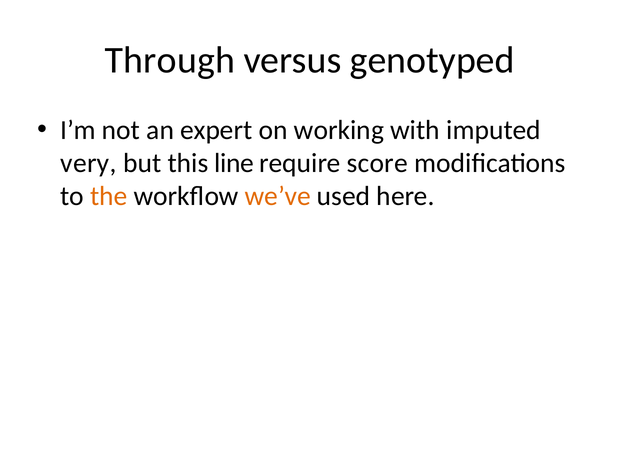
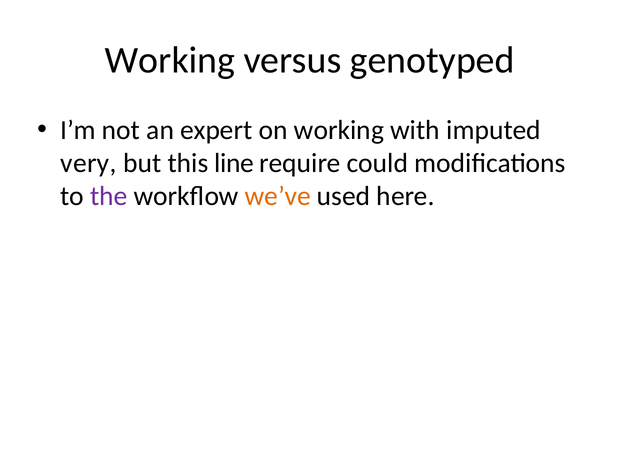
Through: Through -> Working (170, 60)
score: score -> could (377, 163)
the colour: orange -> purple (109, 196)
